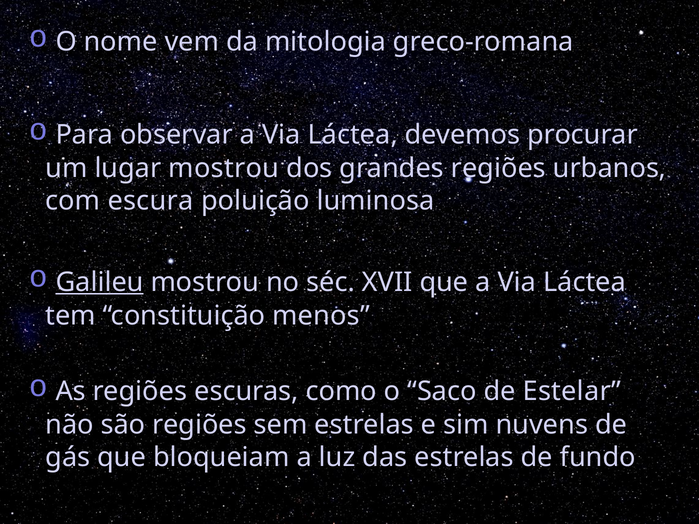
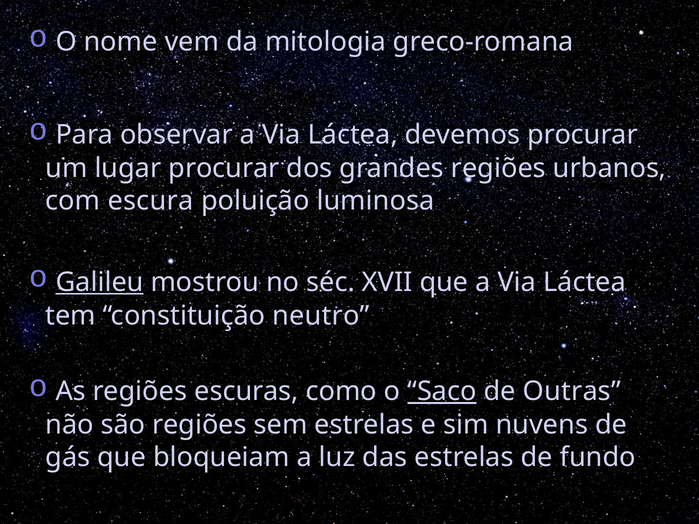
lugar mostrou: mostrou -> procurar (224, 168)
menos: menos -> neutro (321, 316)
Saco underline: none -> present (442, 391)
Estelar: Estelar -> Outras (572, 391)
